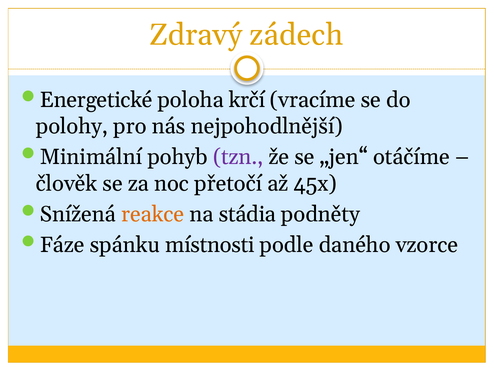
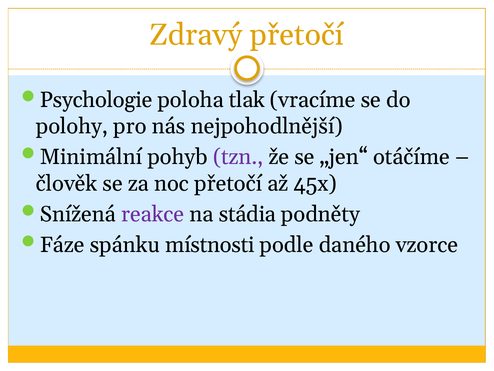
Zdravý zádech: zádech -> přetočí (297, 35)
Energetické: Energetické -> Psychologie (96, 100)
krčí: krčí -> tlak (247, 100)
reakce colour: orange -> purple (153, 214)
